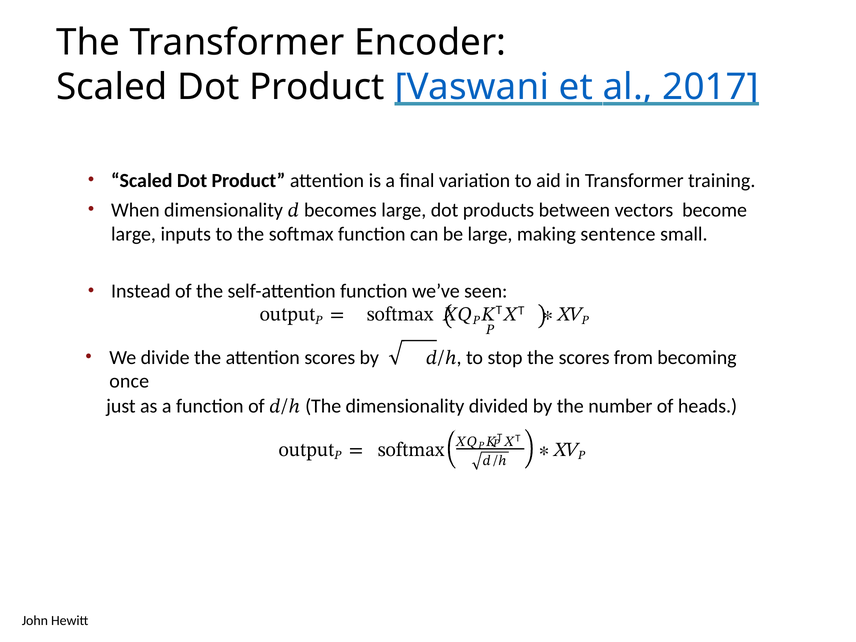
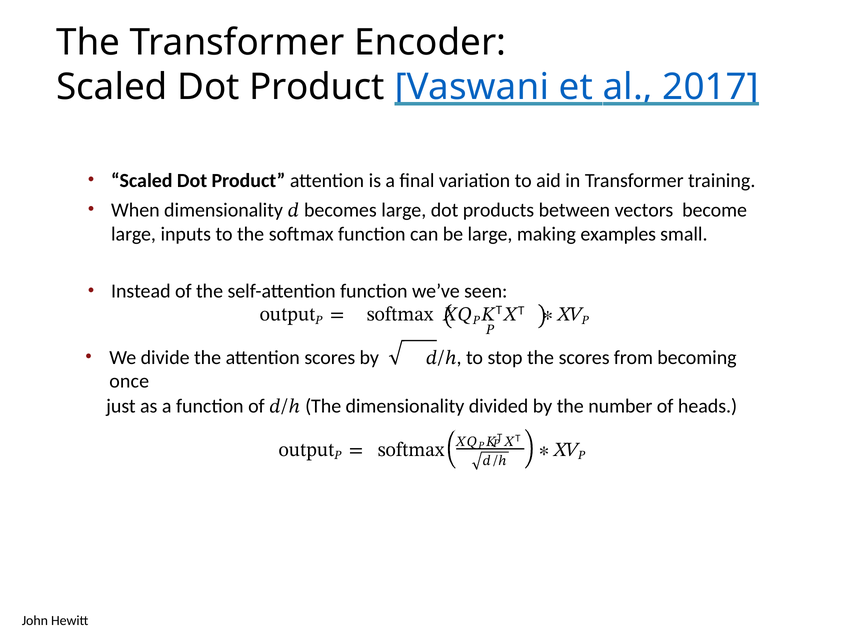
sentence: sentence -> examples (618, 234)
